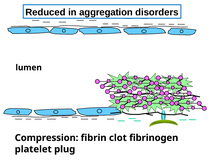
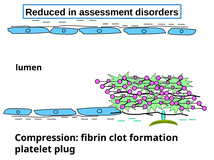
aggregation: aggregation -> assessment (106, 12)
fibrinogen: fibrinogen -> formation (154, 138)
